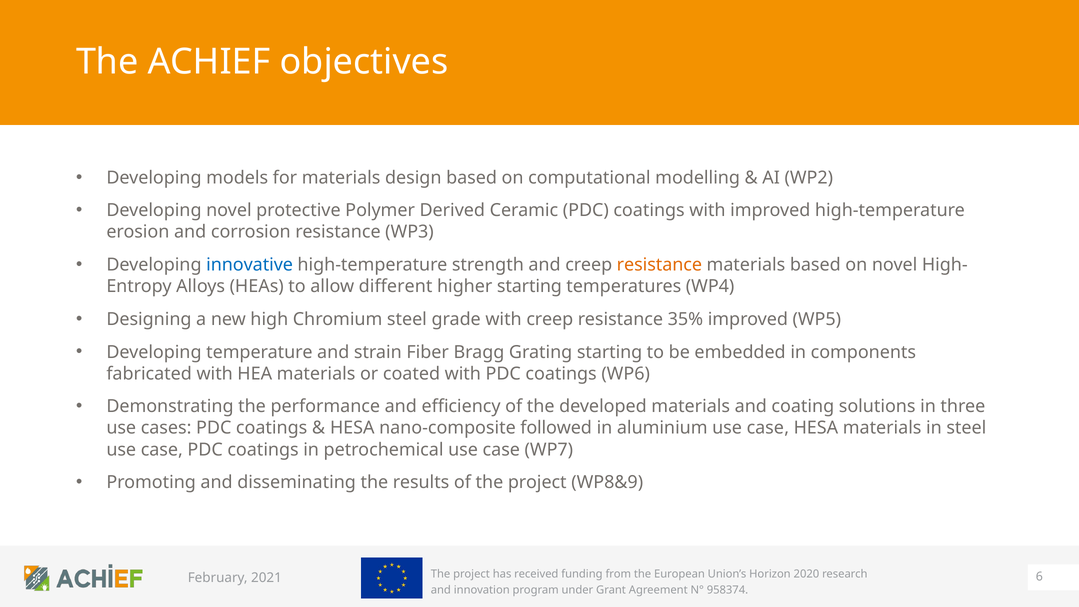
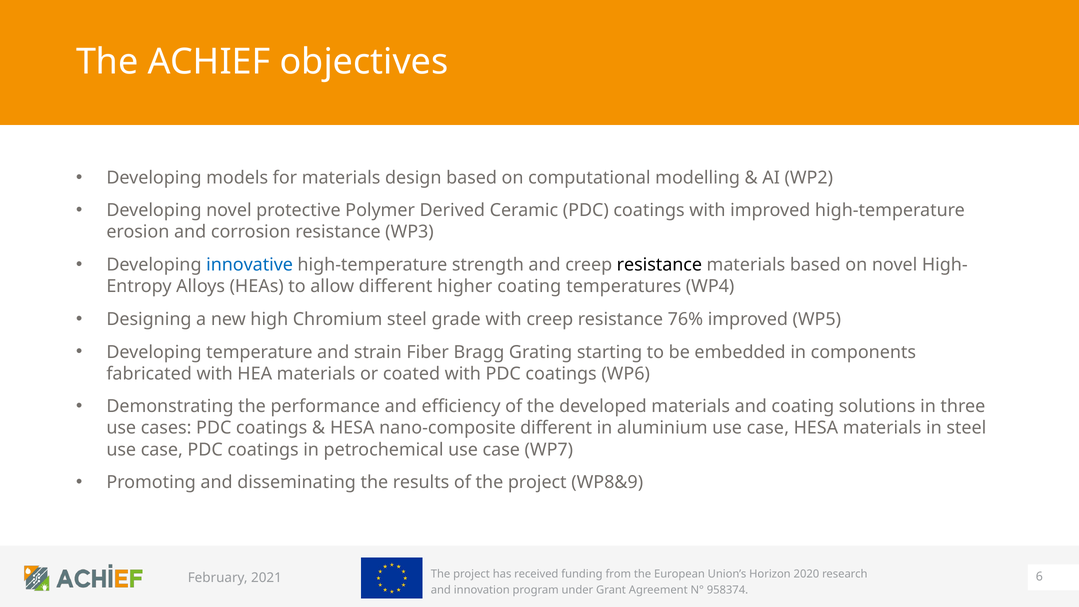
resistance colour: orange -> black (659, 265)
higher starting: starting -> coating (529, 286)
35%: 35% -> 76% (685, 319)
nano-composite followed: followed -> different (556, 428)
